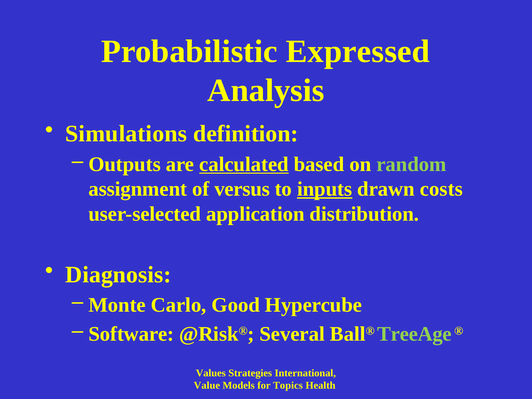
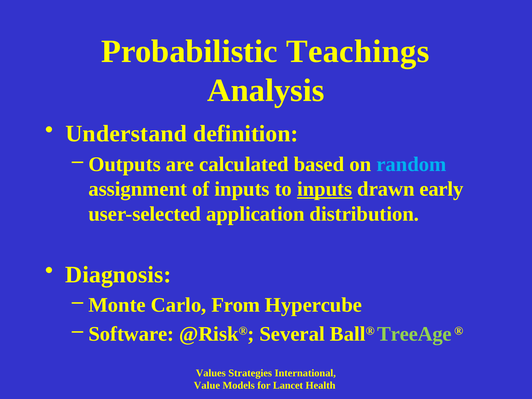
Expressed: Expressed -> Teachings (358, 51)
Simulations: Simulations -> Understand (126, 134)
calculated underline: present -> none (244, 164)
random colour: light green -> light blue (411, 164)
of versus: versus -> inputs (242, 189)
costs: costs -> early (442, 189)
Good: Good -> From (236, 305)
Topics: Topics -> Lancet (288, 386)
